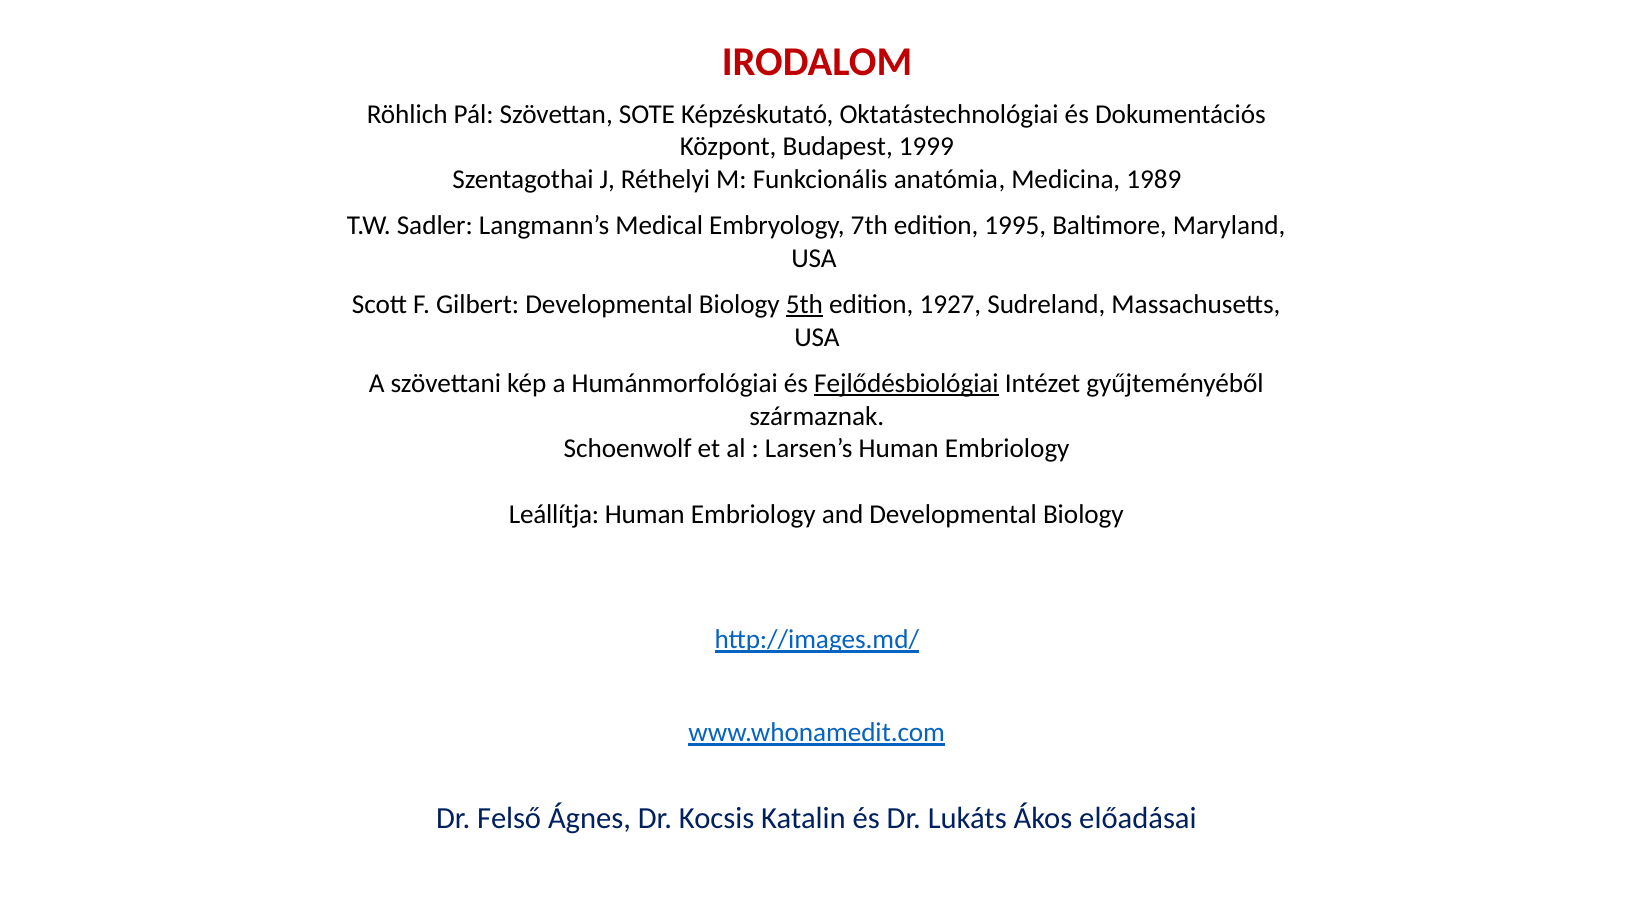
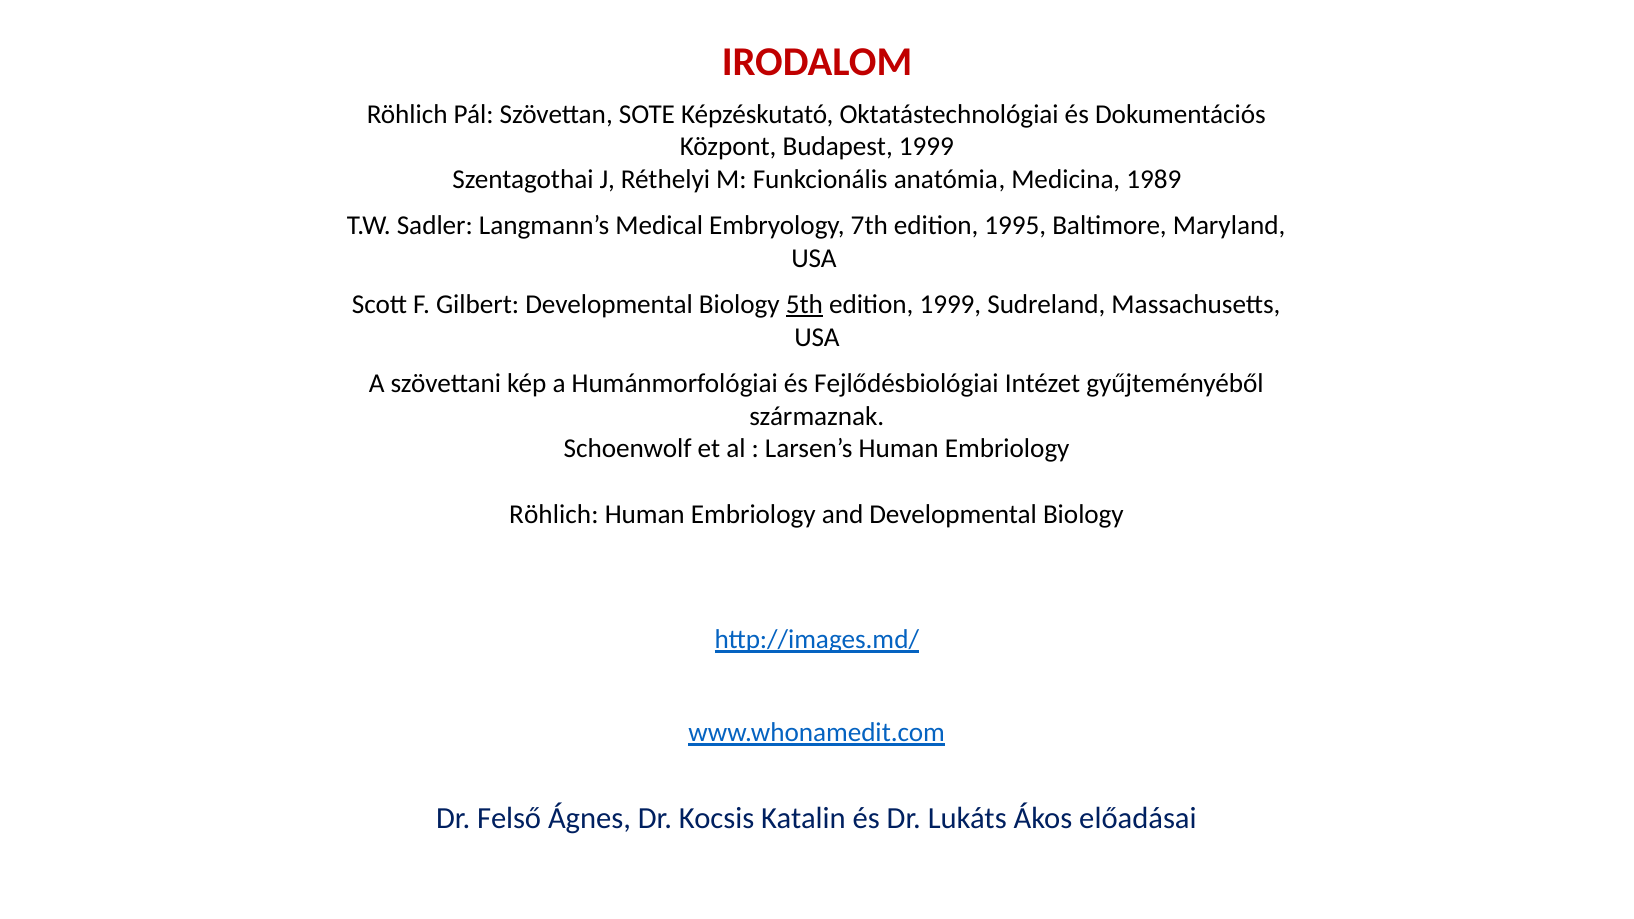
edition 1927: 1927 -> 1999 (950, 305)
Fejlődésbiológiai underline: present -> none (906, 384)
Leállítja: Leállítja -> Röhlich (554, 514)
